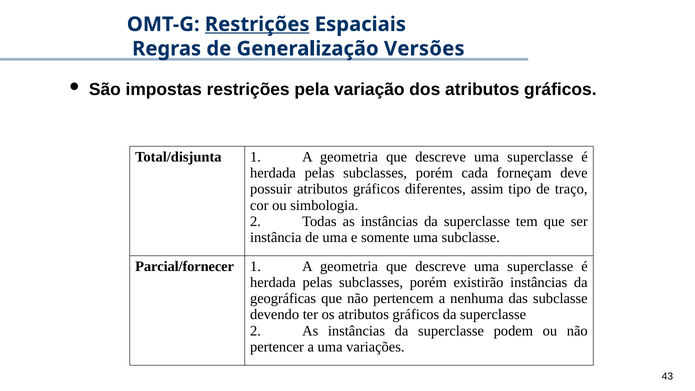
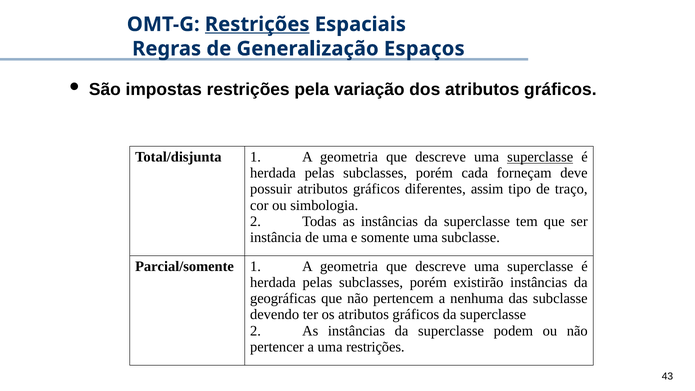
Versões: Versões -> Espaços (424, 49)
superclasse underline: none -> present (540, 157)
Parcial/fornecer: Parcial/fornecer -> Parcial/somente (185, 266)
uma variações: variações -> restrições (375, 347)
